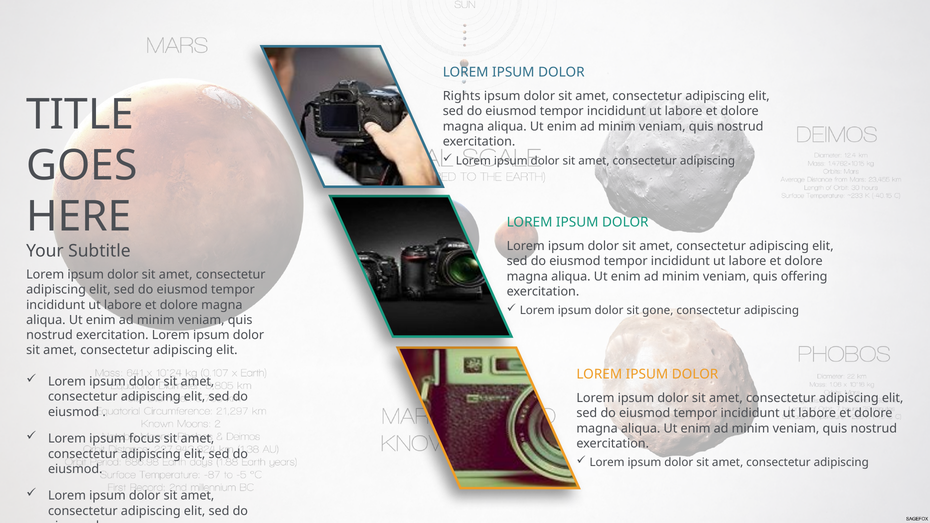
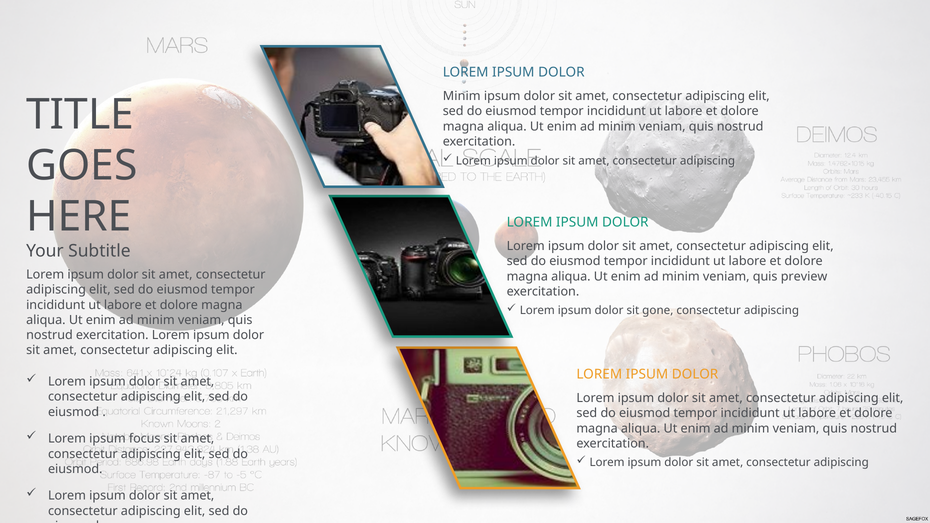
Rights: Rights -> Minim (462, 96)
offering: offering -> preview (804, 276)
